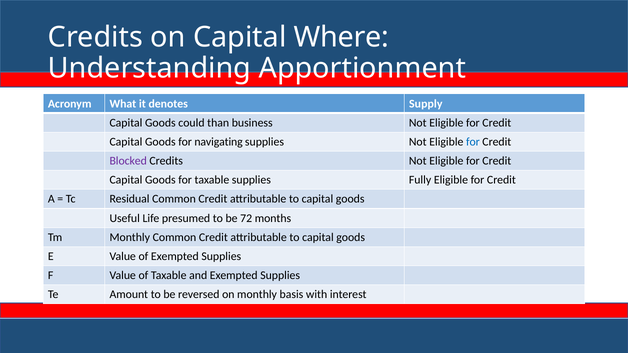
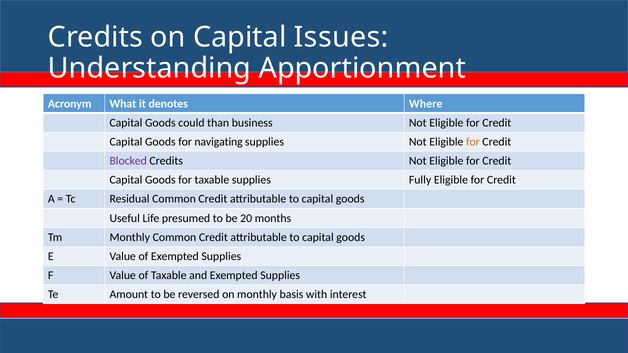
Where: Where -> Issues (341, 37)
Supply: Supply -> Where (426, 104)
for colour: blue -> orange (473, 142)
72: 72 -> 20 (246, 218)
